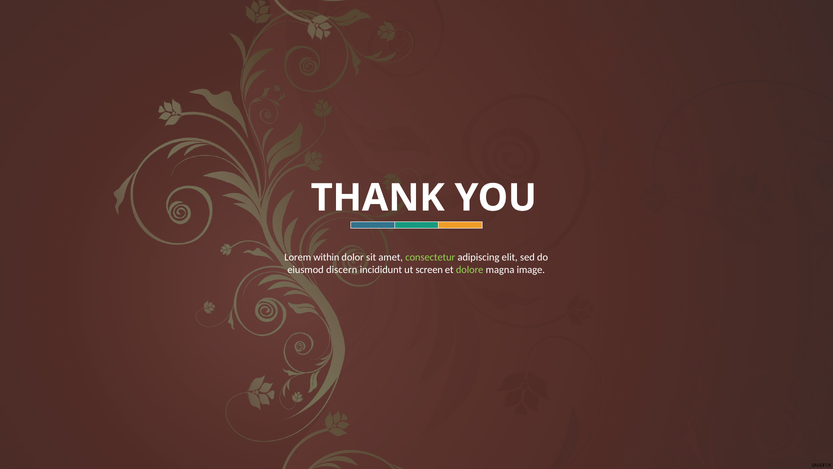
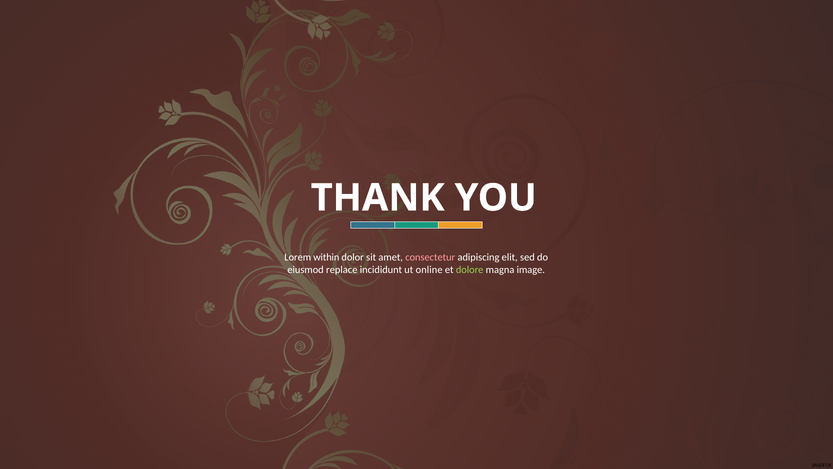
consectetur colour: light green -> pink (430, 257)
discern: discern -> replace (342, 270)
screen: screen -> online (429, 270)
